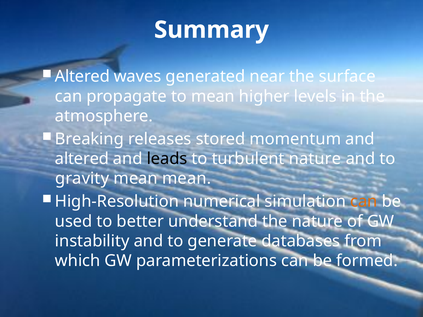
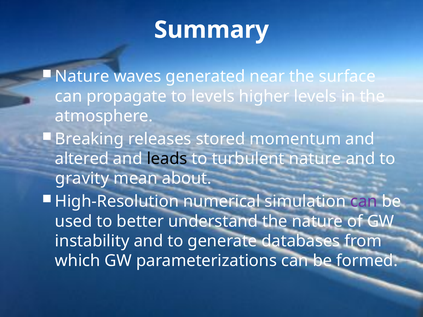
Altered: Altered -> Nature (82, 77)
to mean: mean -> levels (213, 96)
mean mean: mean -> about (187, 179)
can colour: orange -> purple (364, 202)
